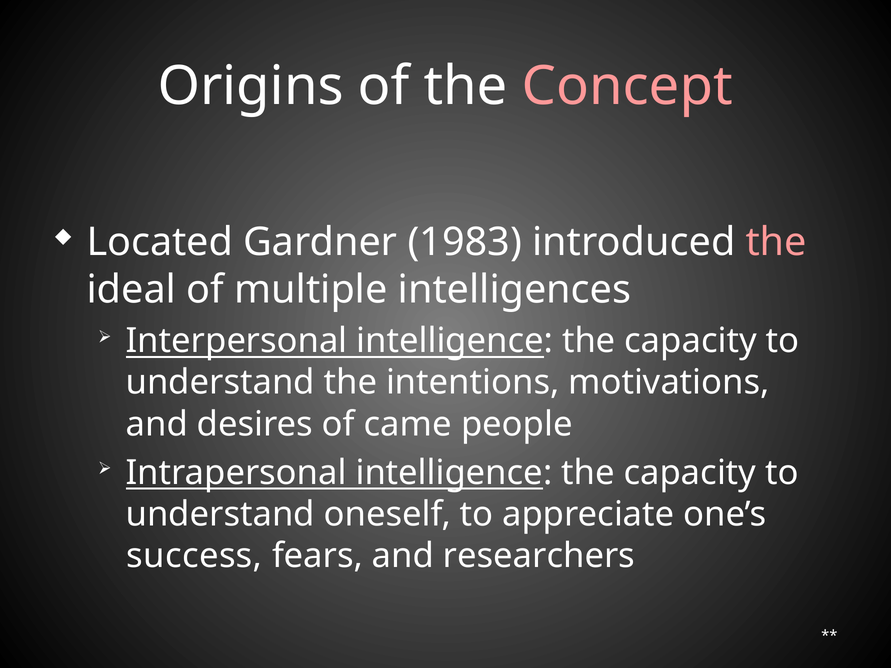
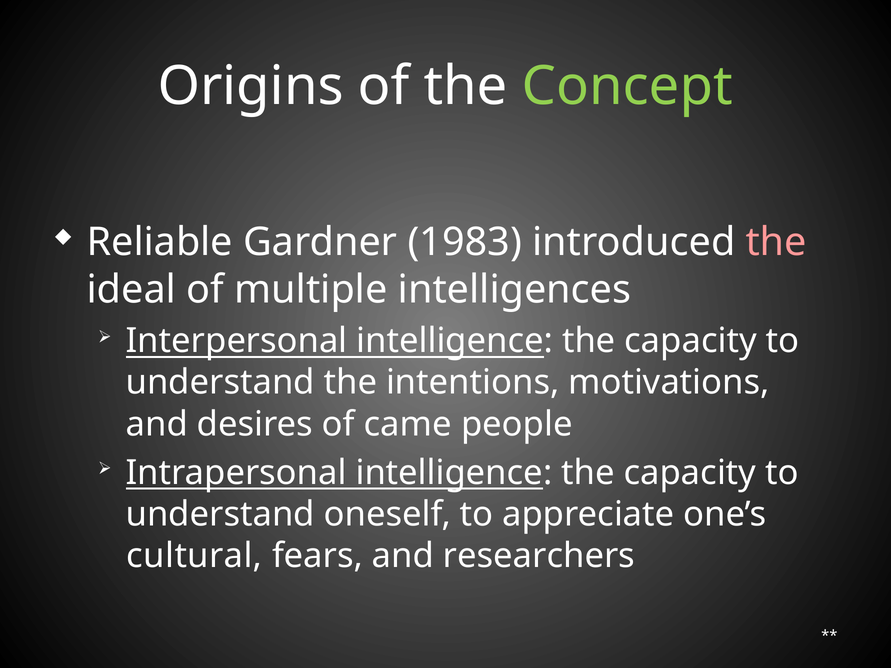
Concept colour: pink -> light green (627, 86)
Located: Located -> Reliable (160, 242)
success: success -> cultural (194, 556)
